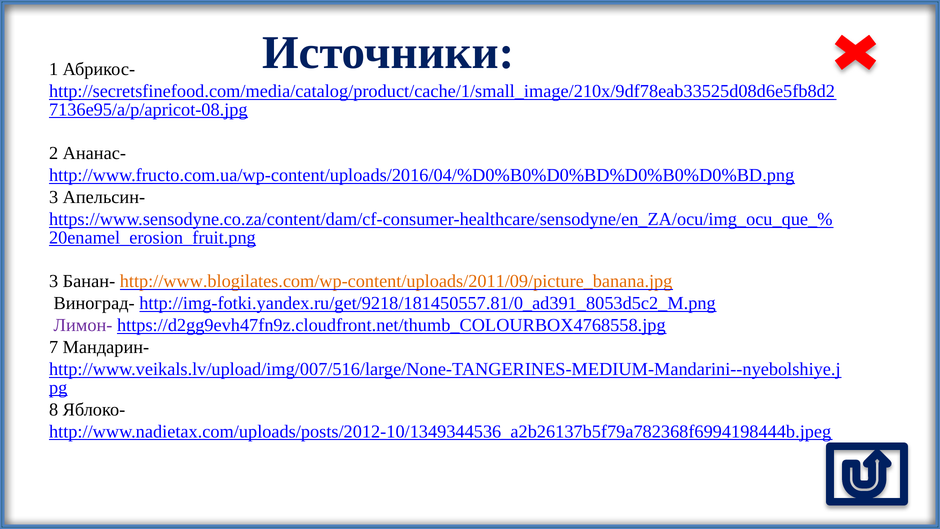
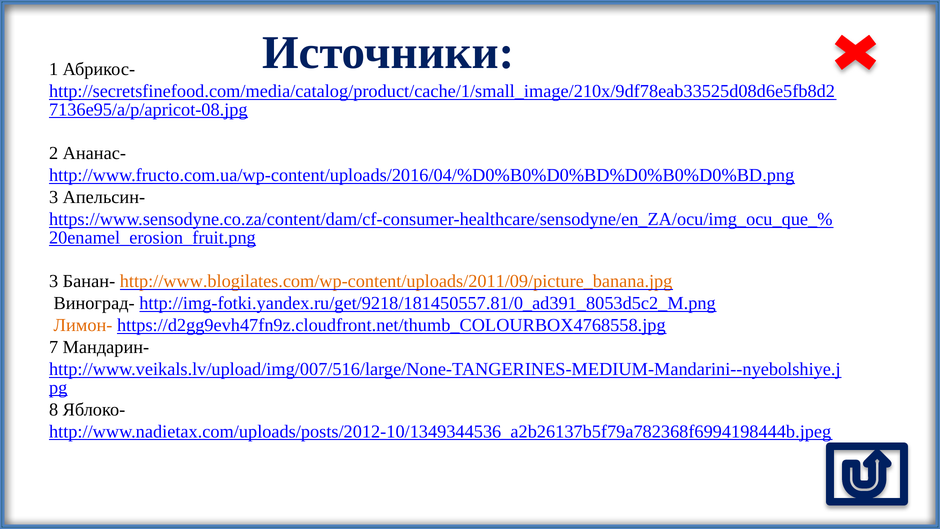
Лимон- colour: purple -> orange (83, 325)
